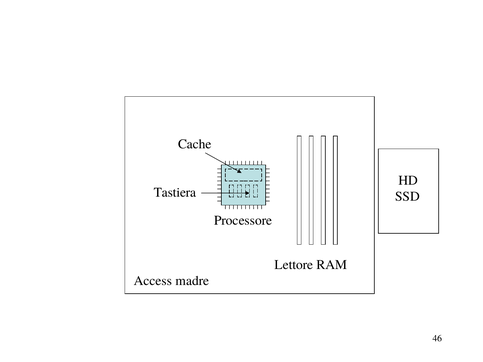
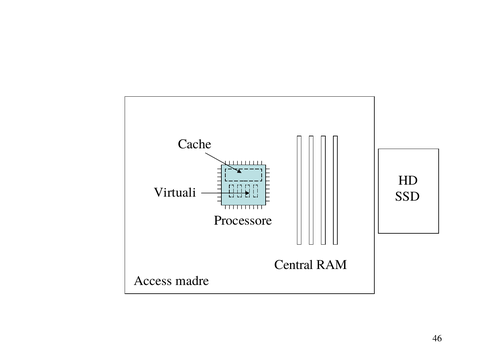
Tastiera: Tastiera -> Virtuali (175, 192)
Lettore: Lettore -> Central (294, 265)
